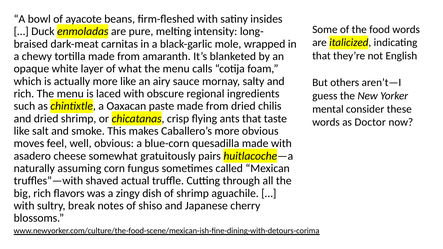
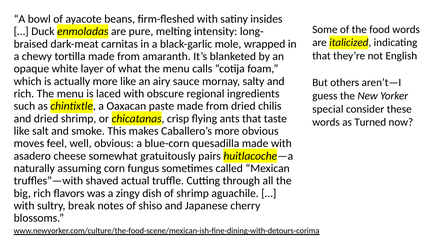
mental: mental -> special (328, 109)
Doctor: Doctor -> Turned (370, 122)
